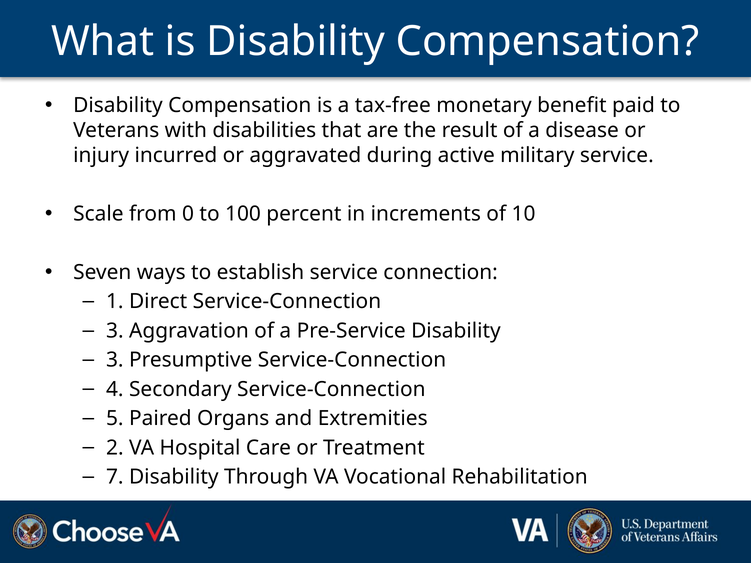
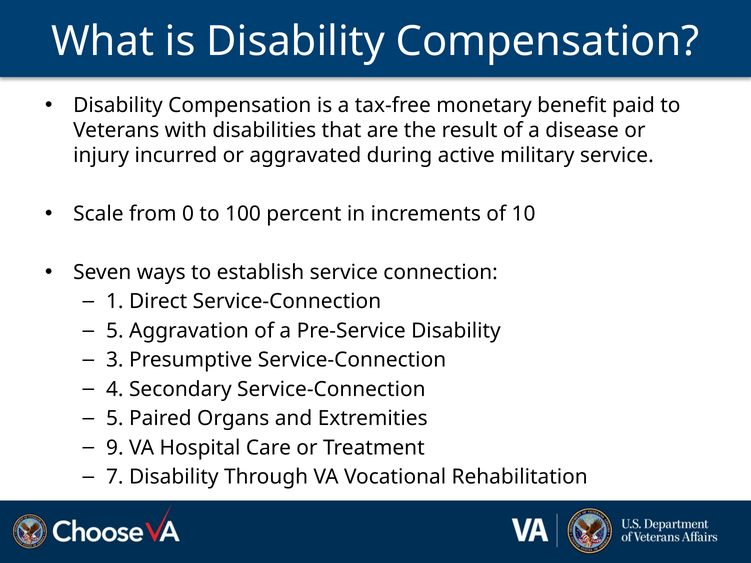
3: 3 -> 5 (115, 331)
2: 2 -> 9 (115, 448)
